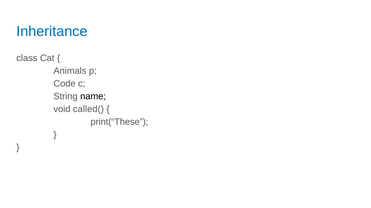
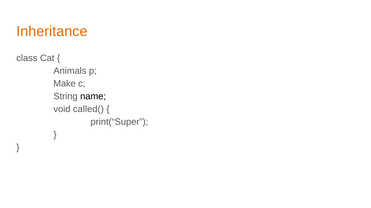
Inheritance colour: blue -> orange (52, 31)
Code: Code -> Make (65, 84)
print(“These: print(“These -> print(“Super (119, 122)
